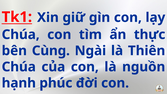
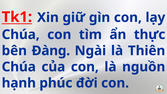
Cùng: Cùng -> Đàng (51, 51)
